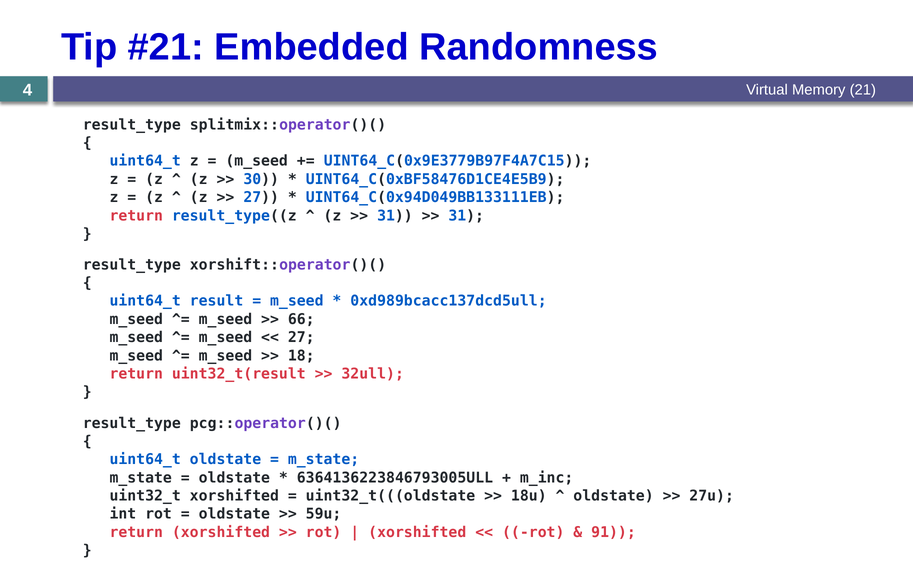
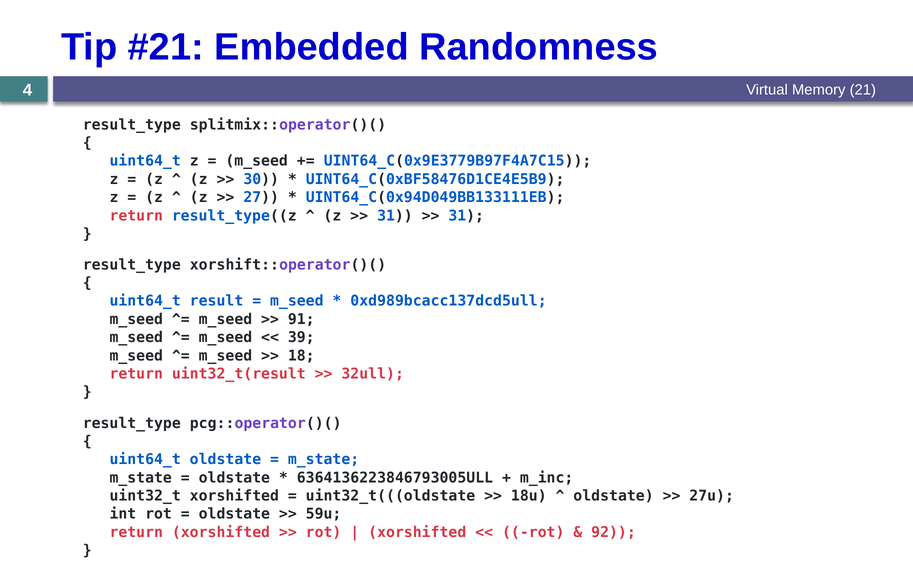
66: 66 -> 91 (301, 319)
27: 27 -> 39 (301, 337)
91: 91 -> 92 (614, 532)
